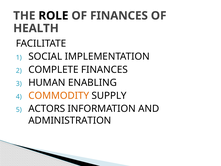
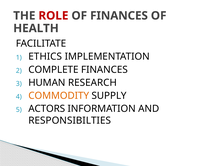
ROLE colour: black -> red (53, 16)
SOCIAL: SOCIAL -> ETHICS (45, 56)
ENABLING: ENABLING -> RESEARCH (92, 83)
ADMINISTRATION: ADMINISTRATION -> RESPONSIBILTIES (70, 120)
